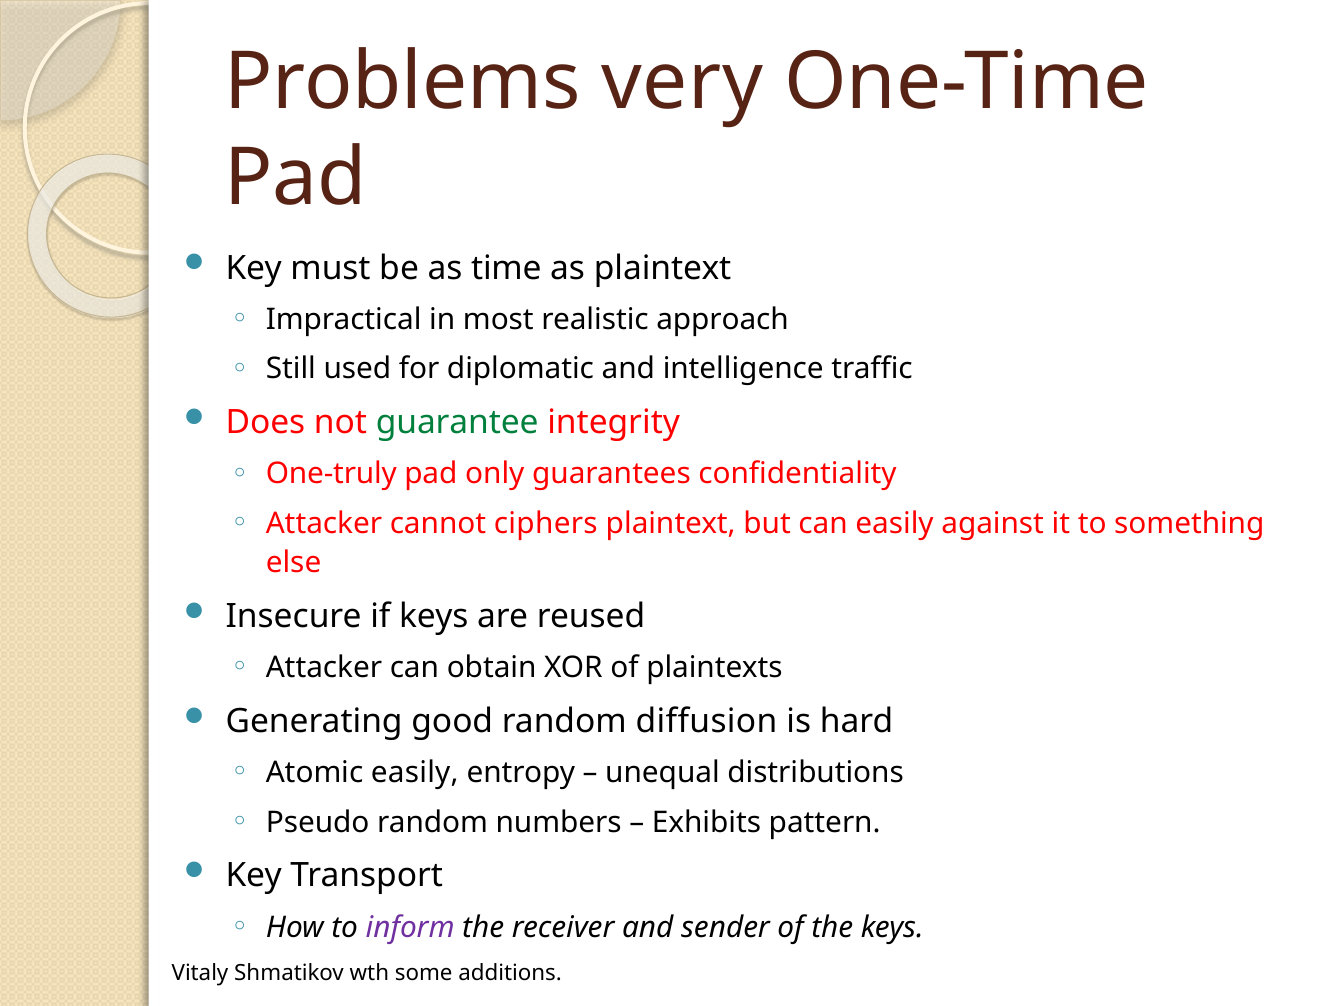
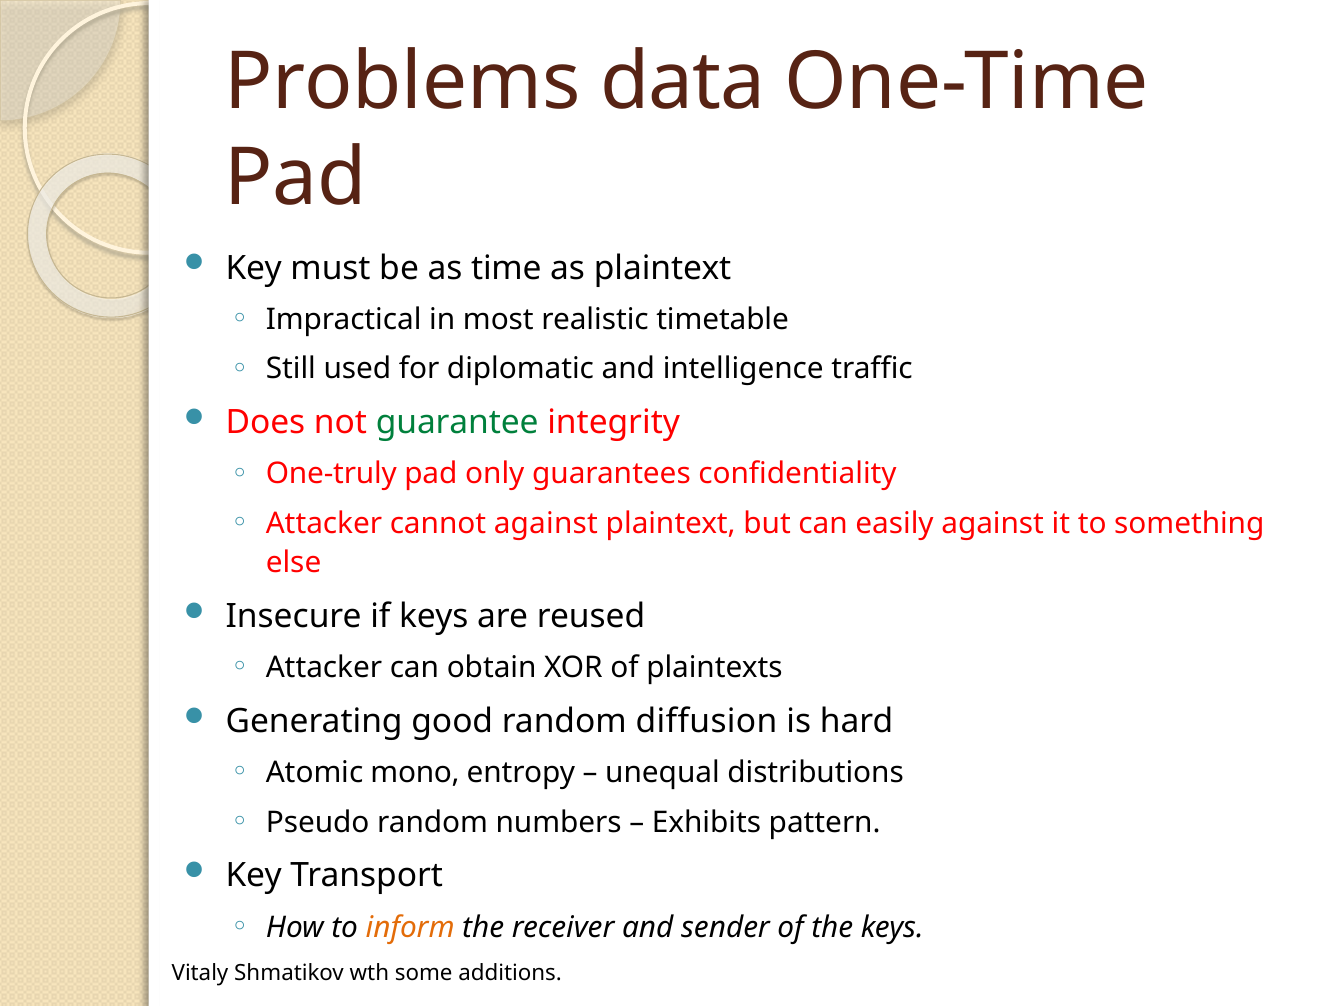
very: very -> data (683, 82)
approach: approach -> timetable (723, 320)
cannot ciphers: ciphers -> against (546, 524)
Atomic easily: easily -> mono (415, 773)
inform colour: purple -> orange (410, 928)
